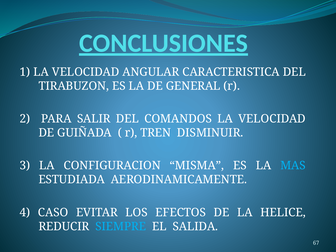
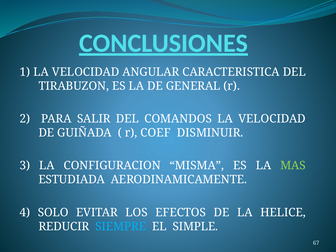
TREN: TREN -> COEF (156, 133)
MAS colour: light blue -> light green (293, 166)
CASO: CASO -> SOLO (53, 212)
SALIDA: SALIDA -> SIMPLE (195, 226)
